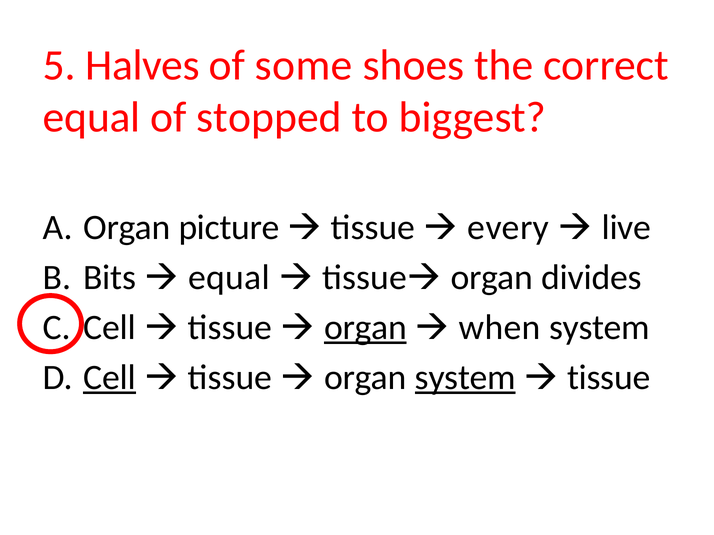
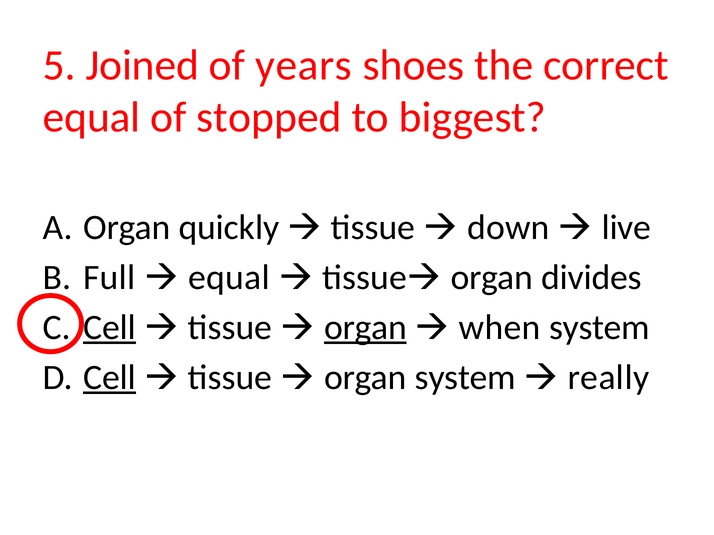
Halves: Halves -> Joined (142, 65)
some: some -> years (304, 65)
picture: picture -> quickly (229, 228)
every: every -> down (508, 228)
Bits: Bits -> Full (109, 278)
Cell underline: none -> present (110, 328)
system underline: present -> none (465, 378)
tissue: tissue -> really (608, 378)
